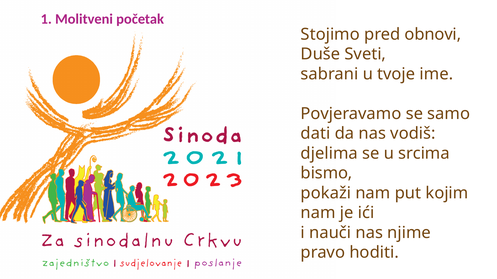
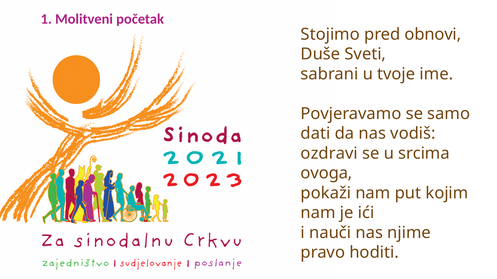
djelima: djelima -> ozdravi (329, 154)
bismo: bismo -> ovoga (327, 173)
